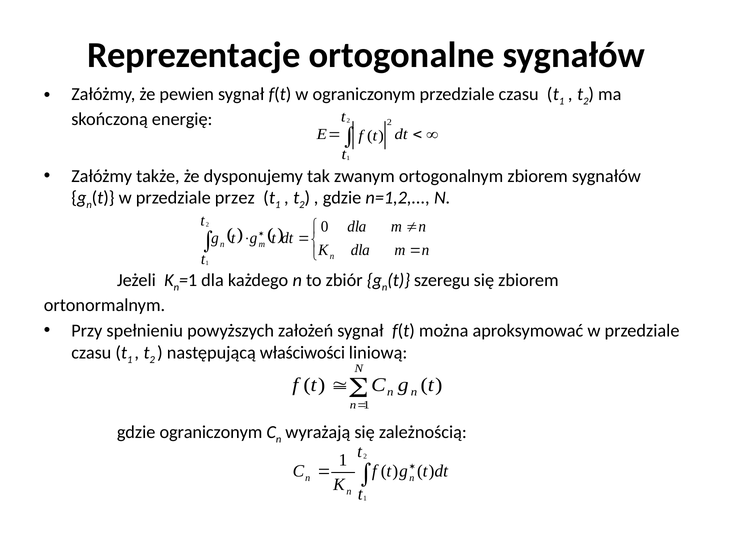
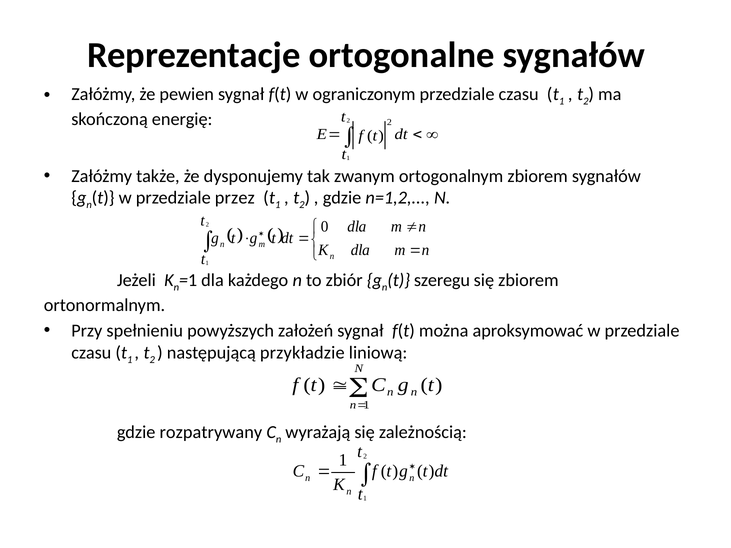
właściwości: właściwości -> przykładzie (302, 353)
gdzie ograniczonym: ograniczonym -> rozpatrywany (211, 432)
